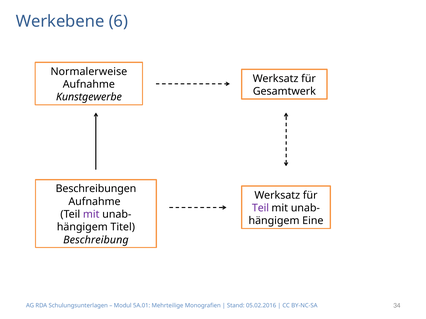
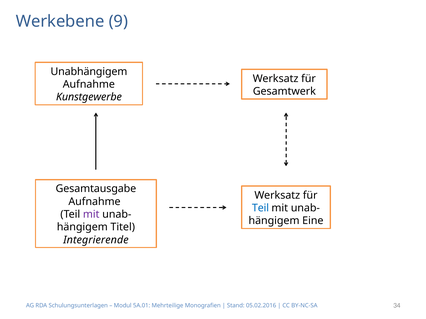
6: 6 -> 9 (118, 22)
Normalerweise: Normalerweise -> Unabhängigem (89, 72)
Beschreibungen: Beschreibungen -> Gesamtausgabe (96, 189)
Teil colour: purple -> blue (260, 208)
Beschreibung: Beschreibung -> Integrierende (96, 240)
